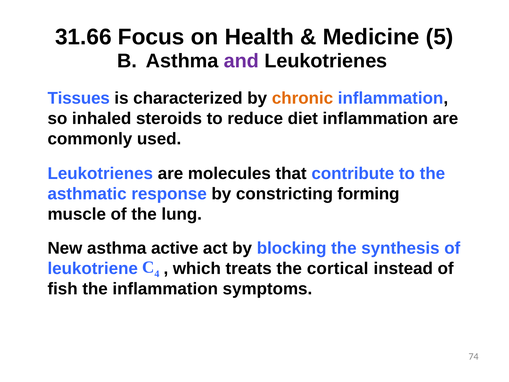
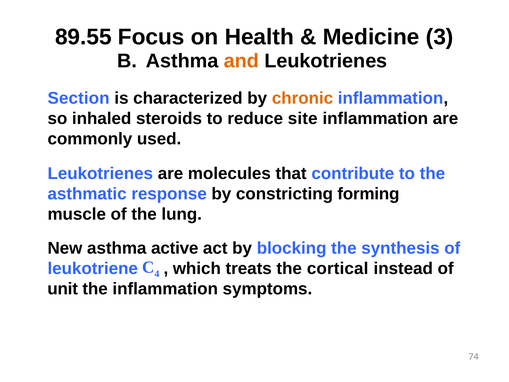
31.66: 31.66 -> 89.55 (83, 37)
5: 5 -> 3 (440, 37)
and colour: purple -> orange (241, 61)
Tissues: Tissues -> Section (79, 98)
diet: diet -> site (303, 119)
fish: fish -> unit (63, 289)
